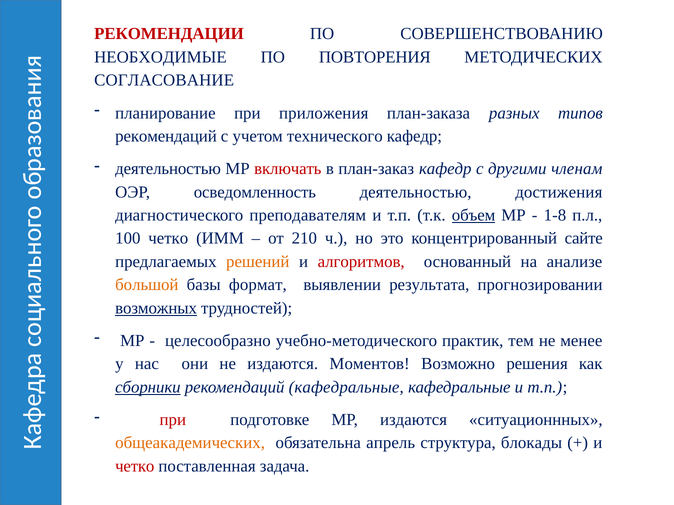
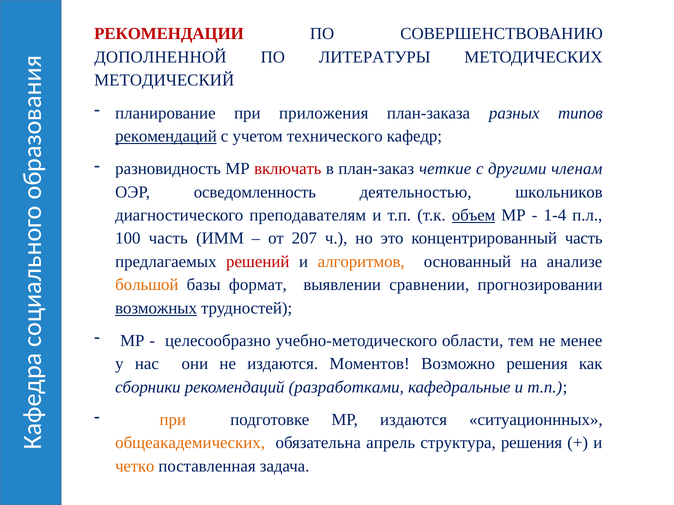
НЕОБХОДИМЫЕ: НЕОБХОДИМЫЕ -> ДОПОЛНЕННОЙ (160, 57)
ПОВТОРЕНИЯ: ПОВТОРЕНИЯ -> ЛИТЕРАТУРЫ (375, 57)
СОГЛАСОВАНИЕ: СОГЛАСОВАНИЕ -> МЕТОДИЧЕСКИЙ (164, 80)
рекомендаций underline: none -> present (166, 136)
деятельностью: деятельностью -> разновидность (168, 169)
план-заказ кафедр: кафедр -> четкие (445, 169)
достижения: достижения -> школьников (559, 192)
1-8: 1-8 -> 1-4 (555, 215)
100 четко: четко -> часть (168, 239)
210: 210 -> 207 (304, 239)
концентрированный сайте: сайте -> часть (584, 239)
решений colour: orange -> red (258, 262)
алгоритмов colour: red -> orange (361, 262)
результата: результата -> сравнении (429, 285)
практик: практик -> области (473, 341)
сборники underline: present -> none (148, 388)
рекомендаций кафедральные: кафедральные -> разработками (346, 388)
при colour: red -> orange (173, 420)
структура блокады: блокады -> решения (532, 443)
четко colour: red -> orange (135, 467)
